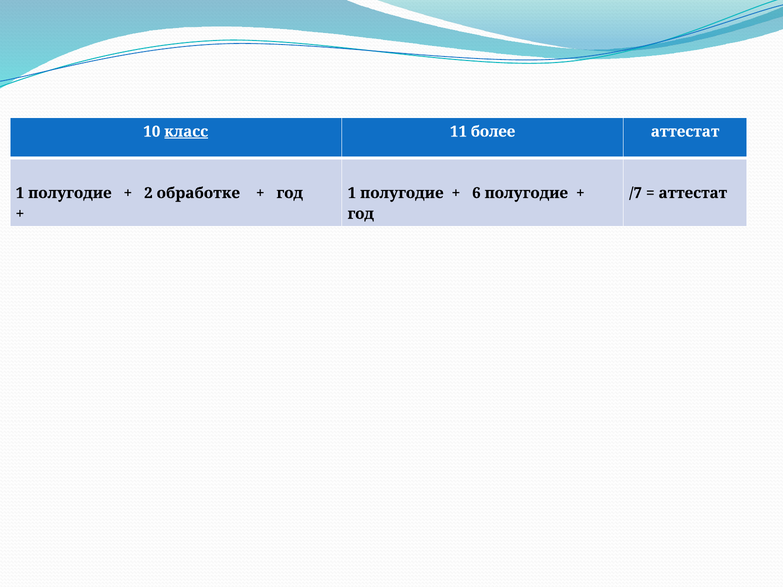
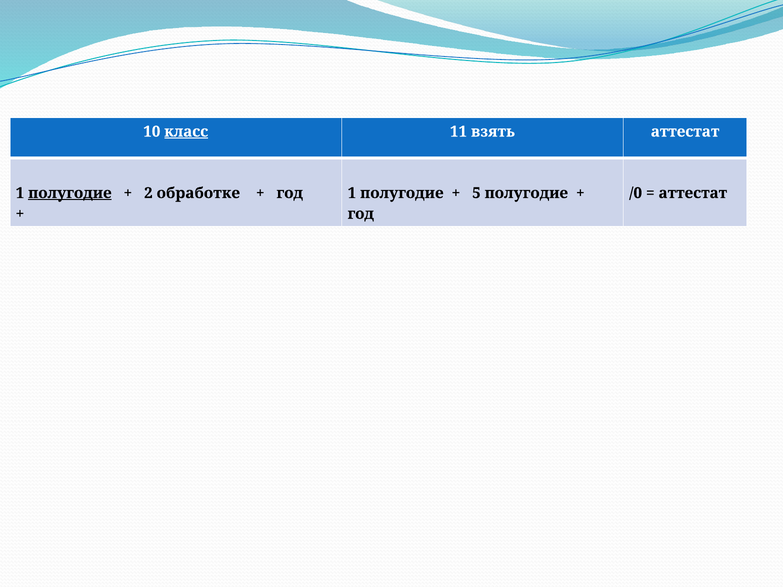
более: более -> взять (493, 132)
полугодие underline: none -> present (70, 193)
6: 6 -> 5 (476, 193)
/7: /7 -> /0 (636, 193)
